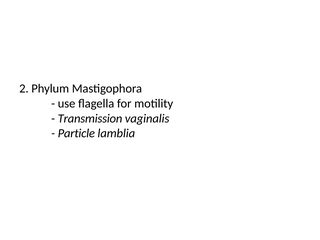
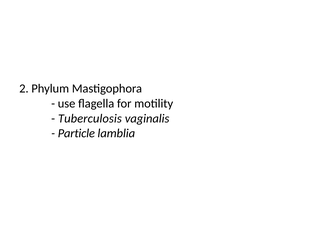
Transmission: Transmission -> Tuberculosis (90, 118)
